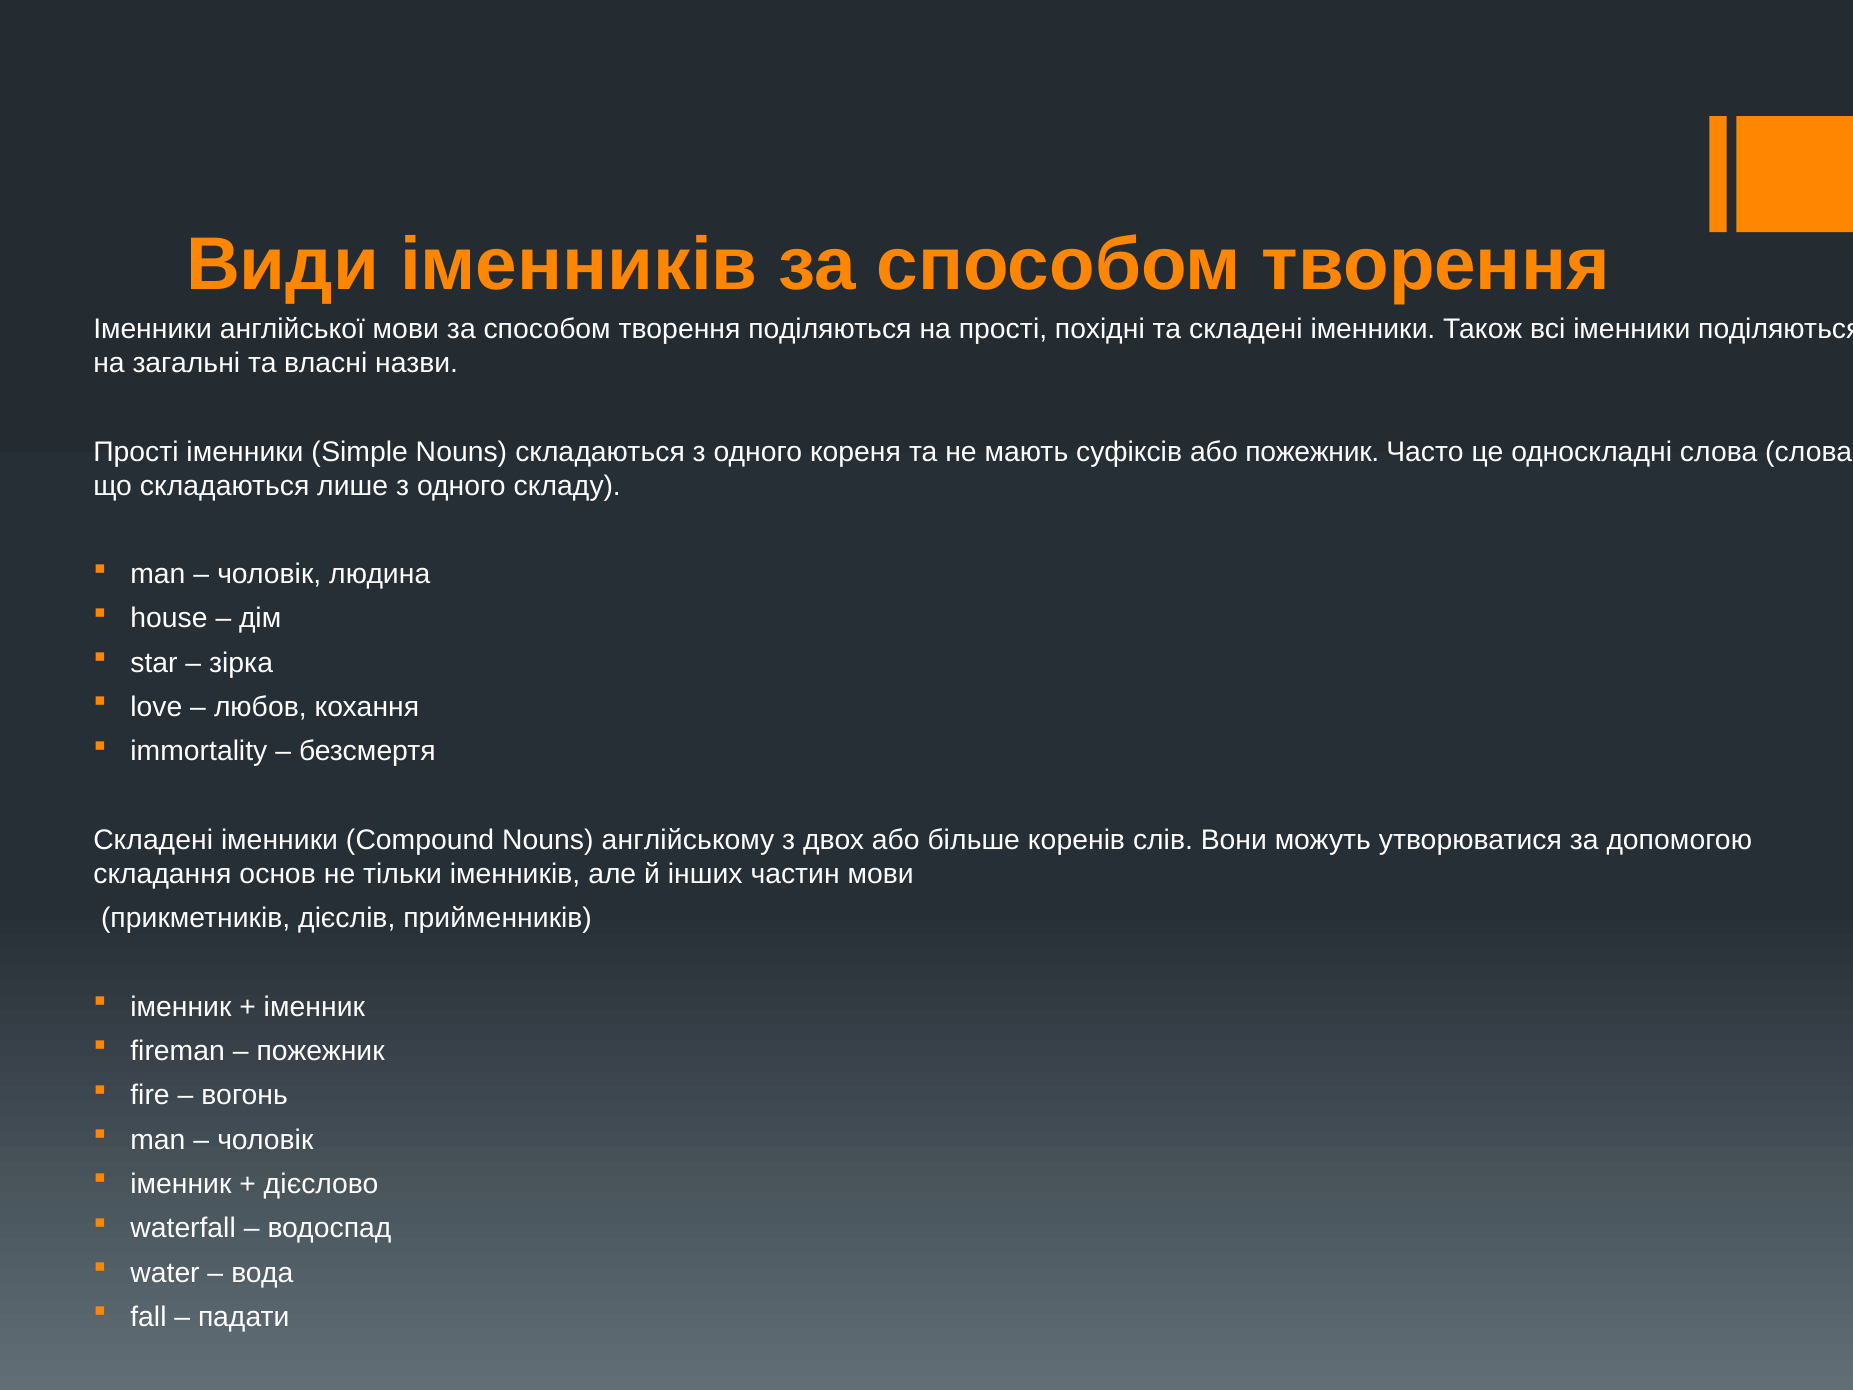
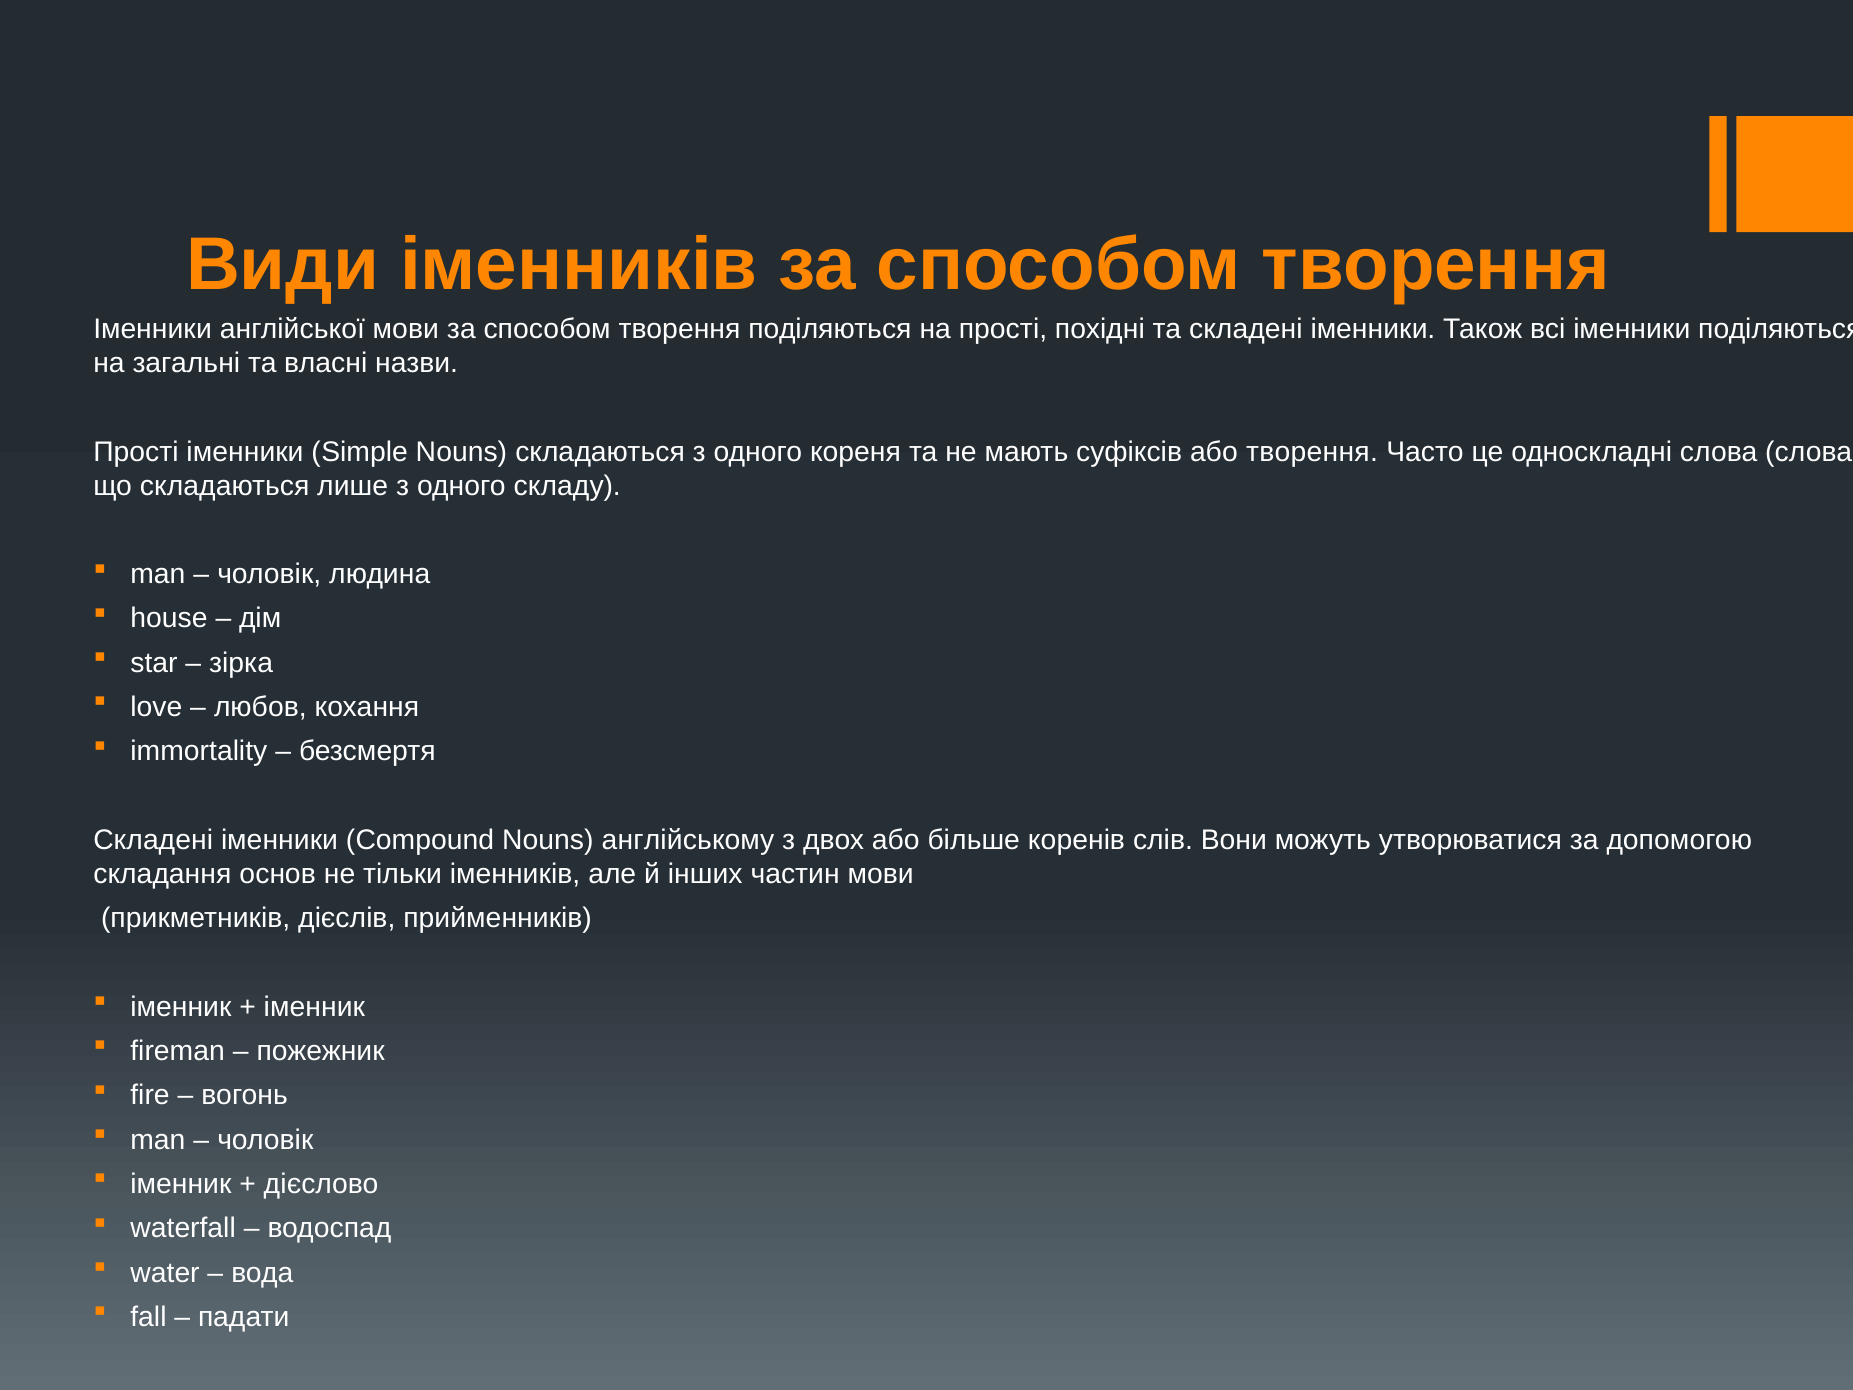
або пожежник: пожежник -> творення (1312, 452)
